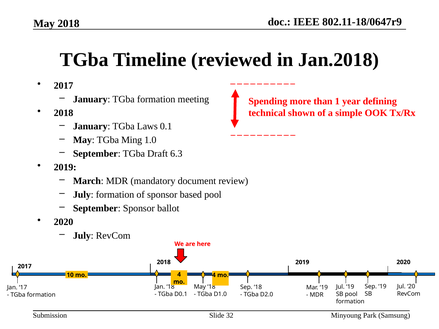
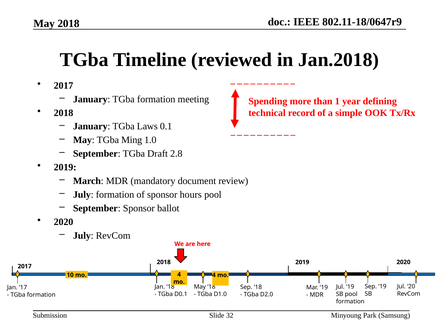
shown: shown -> record (302, 113)
6.3: 6.3 -> 2.8 (176, 154)
based: based -> hours (191, 195)
